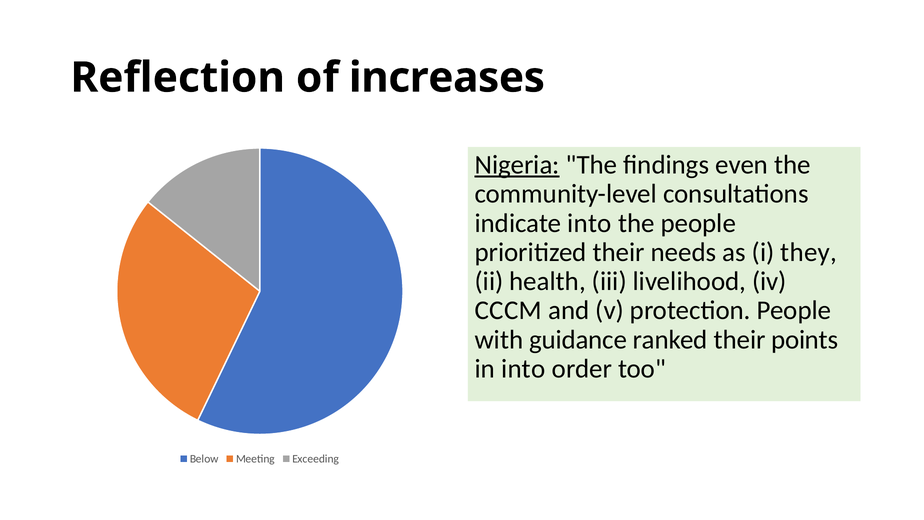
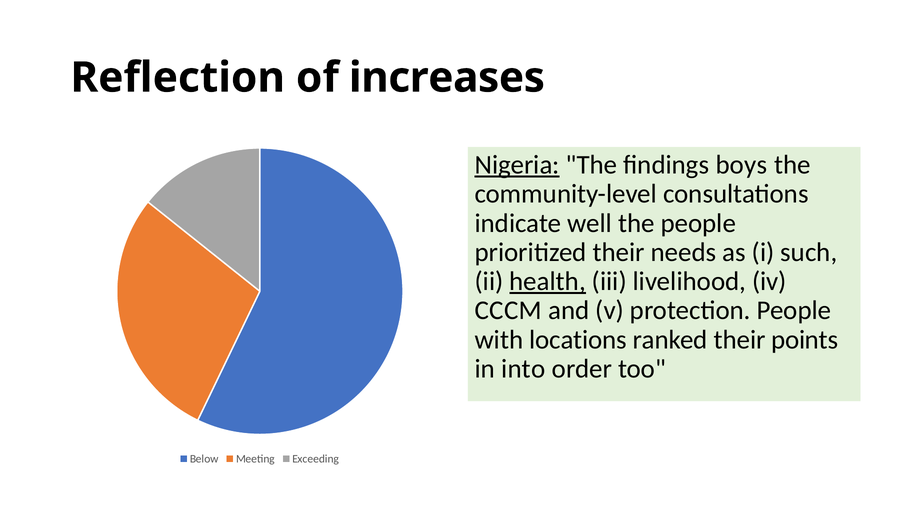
even: even -> boys (742, 165)
indicate into: into -> well (590, 223)
they: they -> such (809, 252)
health underline: none -> present (548, 281)
guidance: guidance -> locations (578, 339)
